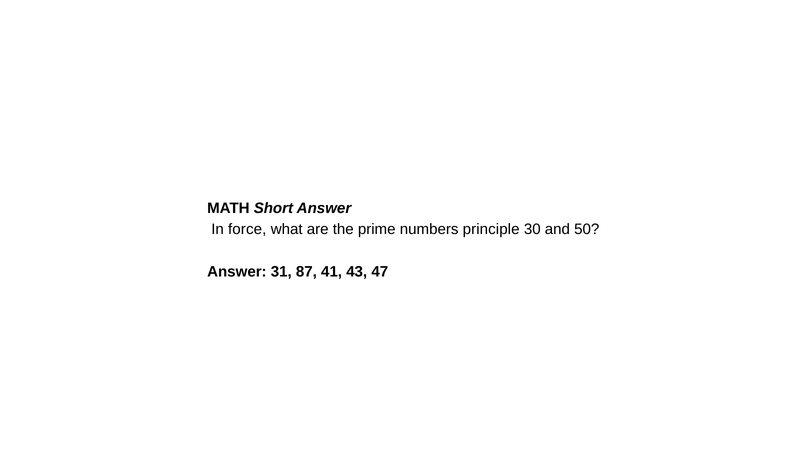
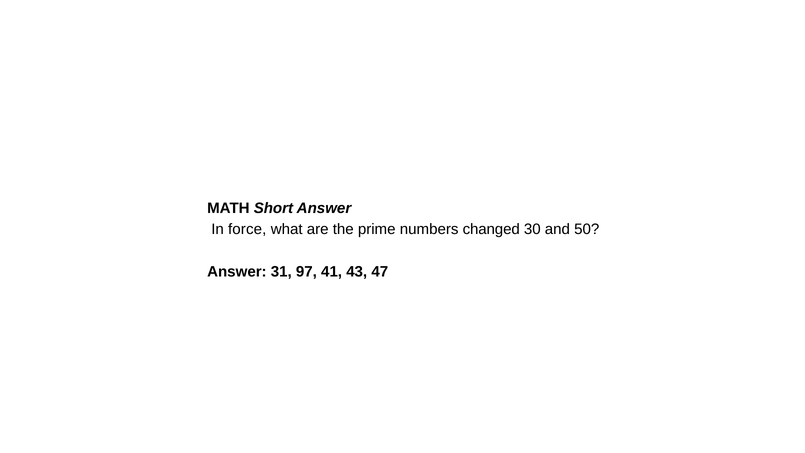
principle: principle -> changed (491, 229)
87: 87 -> 97 (306, 272)
